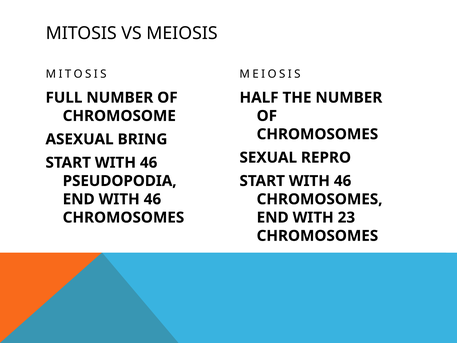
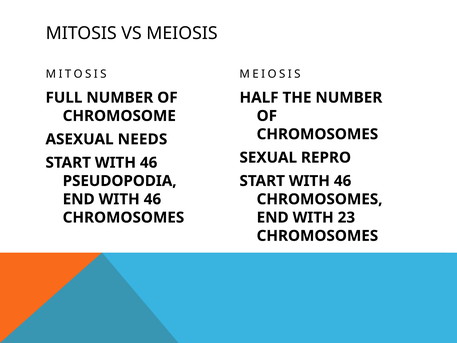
BRING: BRING -> NEEDS (142, 139)
